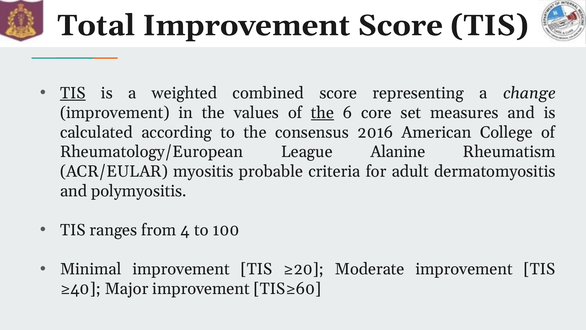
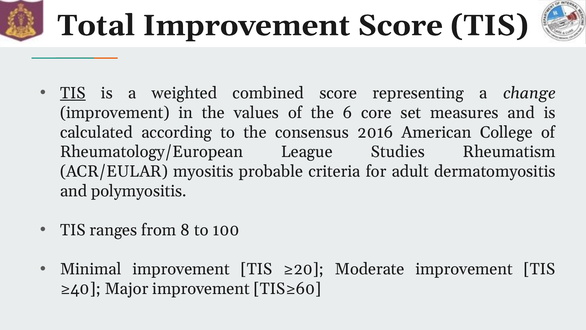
the underline: present -> none (322, 113)
Alanine: Alanine -> Studies (398, 152)
4: 4 -> 8 (185, 230)
